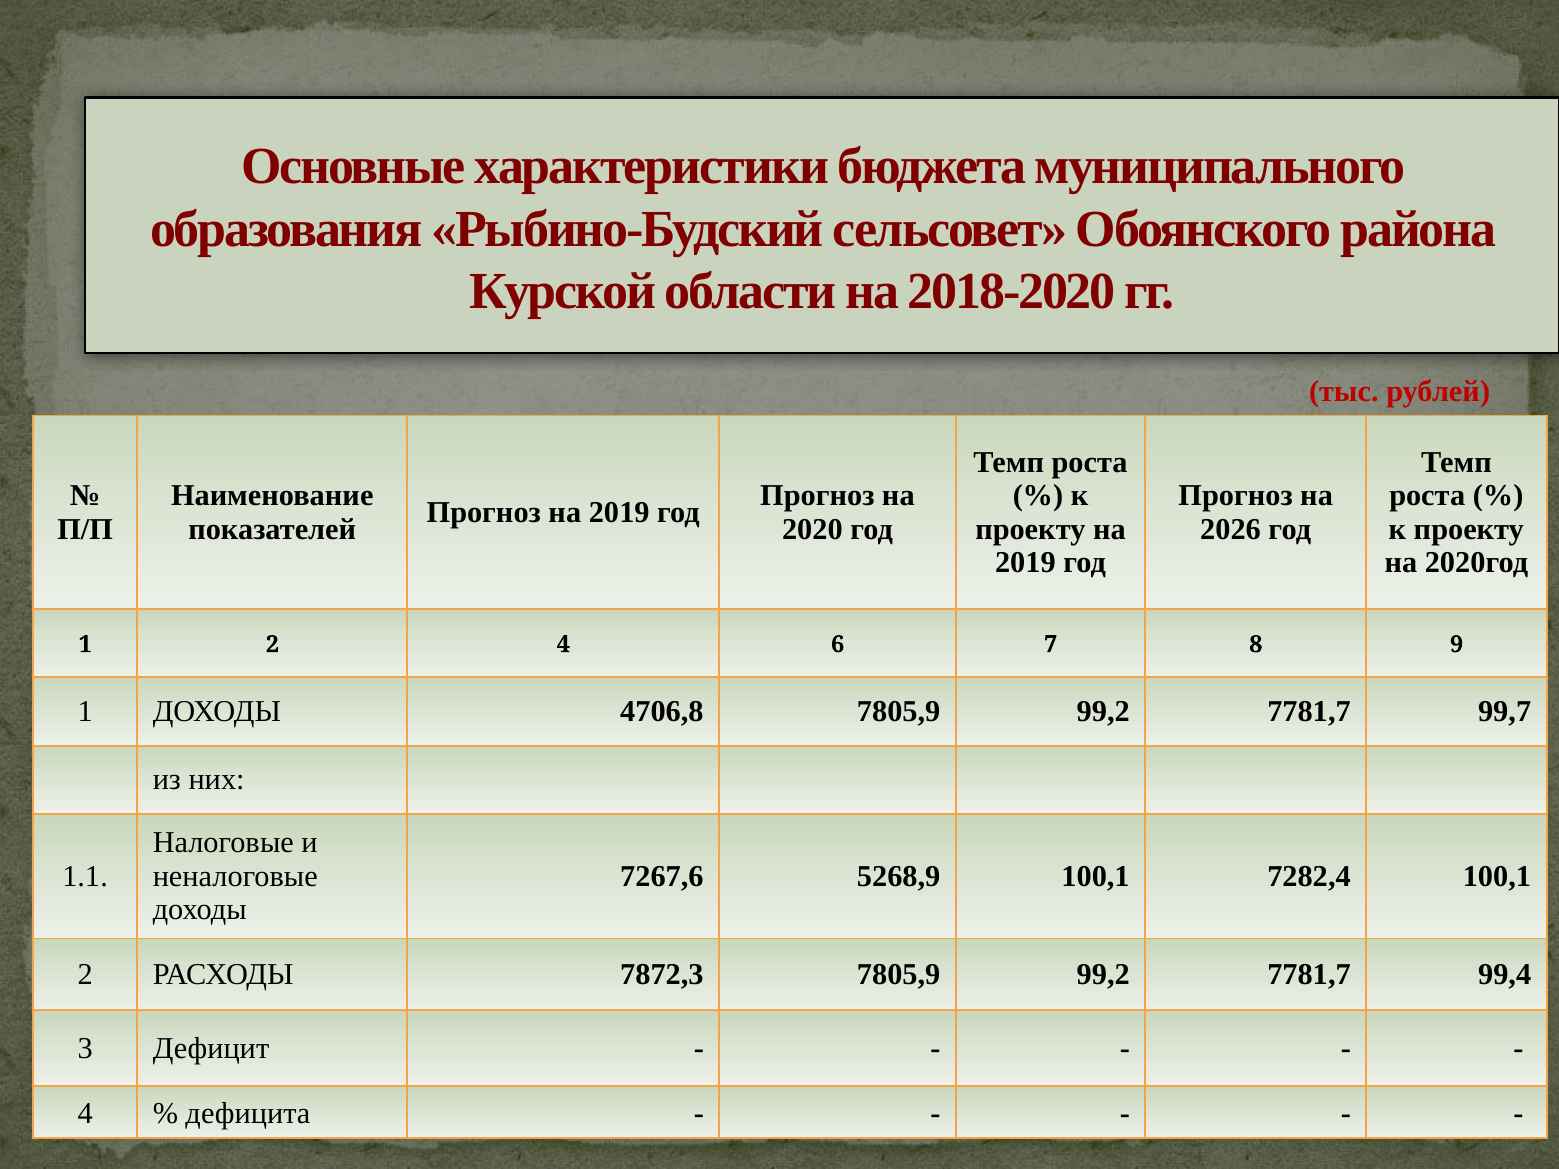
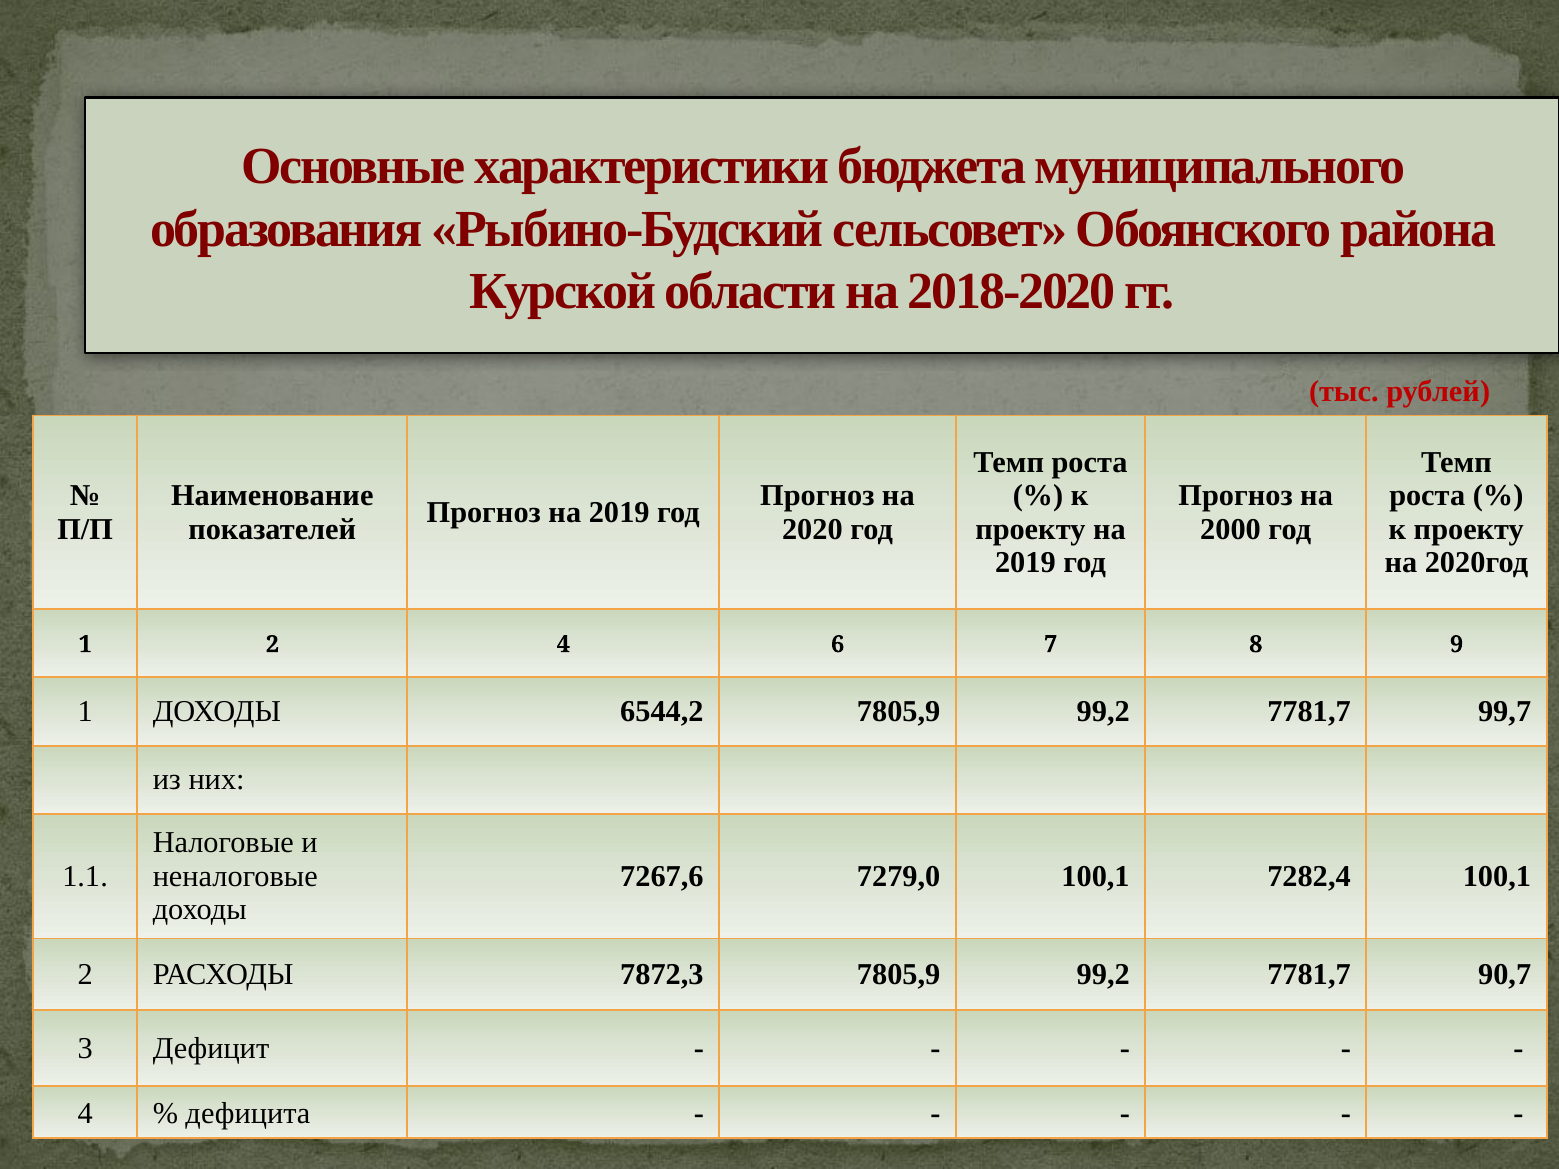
2026: 2026 -> 2000 (1231, 529)
4706,8: 4706,8 -> 6544,2 (662, 712)
5268,9: 5268,9 -> 7279,0 (899, 877)
99,4: 99,4 -> 90,7 (1505, 975)
